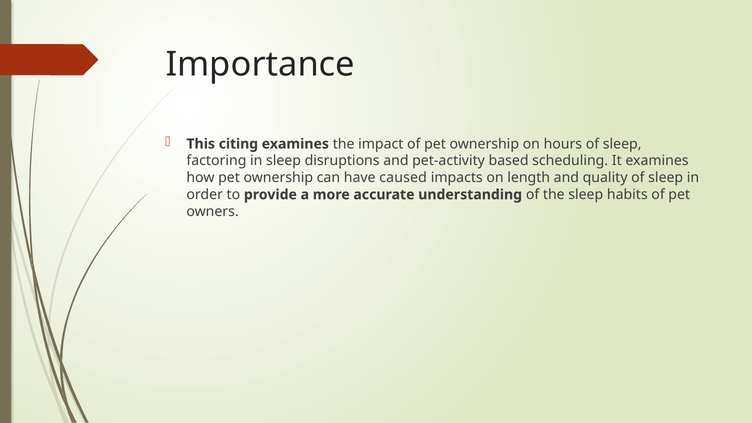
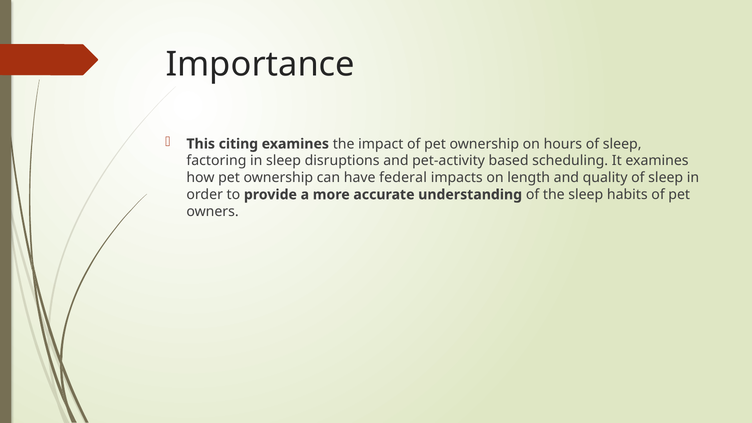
caused: caused -> federal (403, 178)
